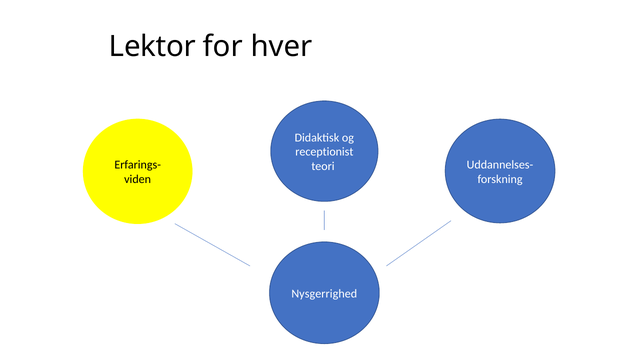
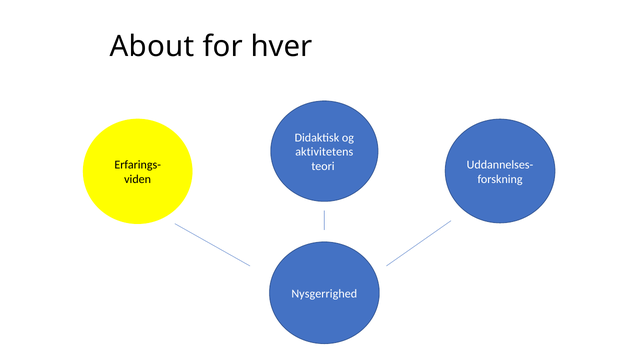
Lektor: Lektor -> About (152, 47)
receptionist: receptionist -> aktivitetens (324, 152)
